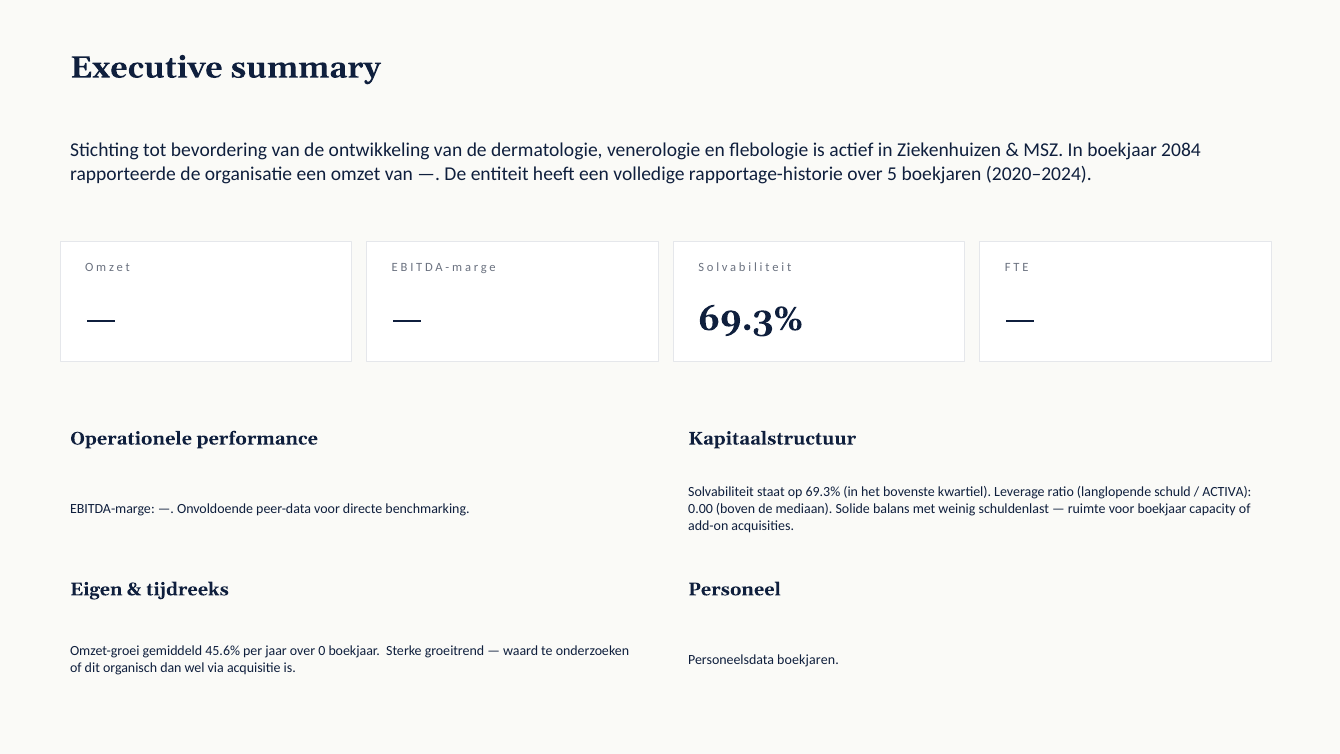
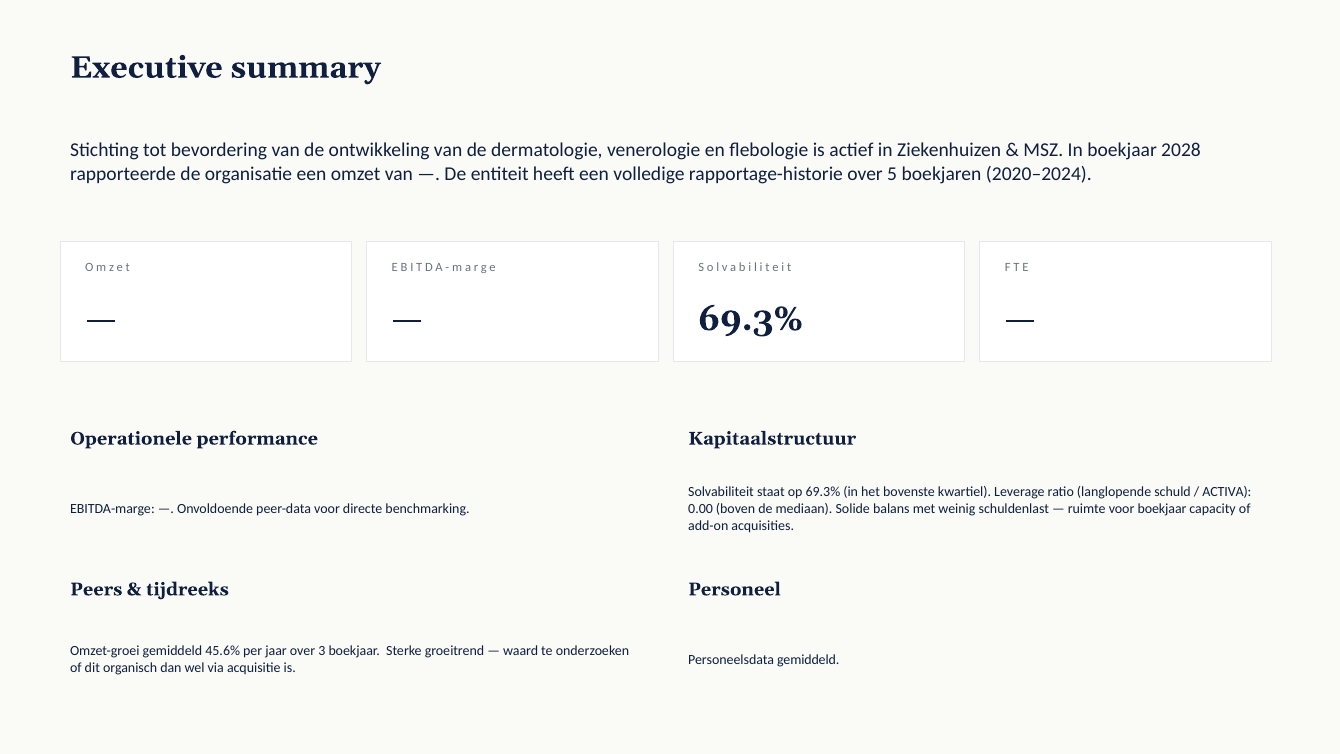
2084: 2084 -> 2028 (1181, 150)
Eigen: Eigen -> Peers (96, 589)
0: 0 -> 3 (322, 651)
Personeelsdata boekjaren: boekjaren -> gemiddeld (808, 659)
